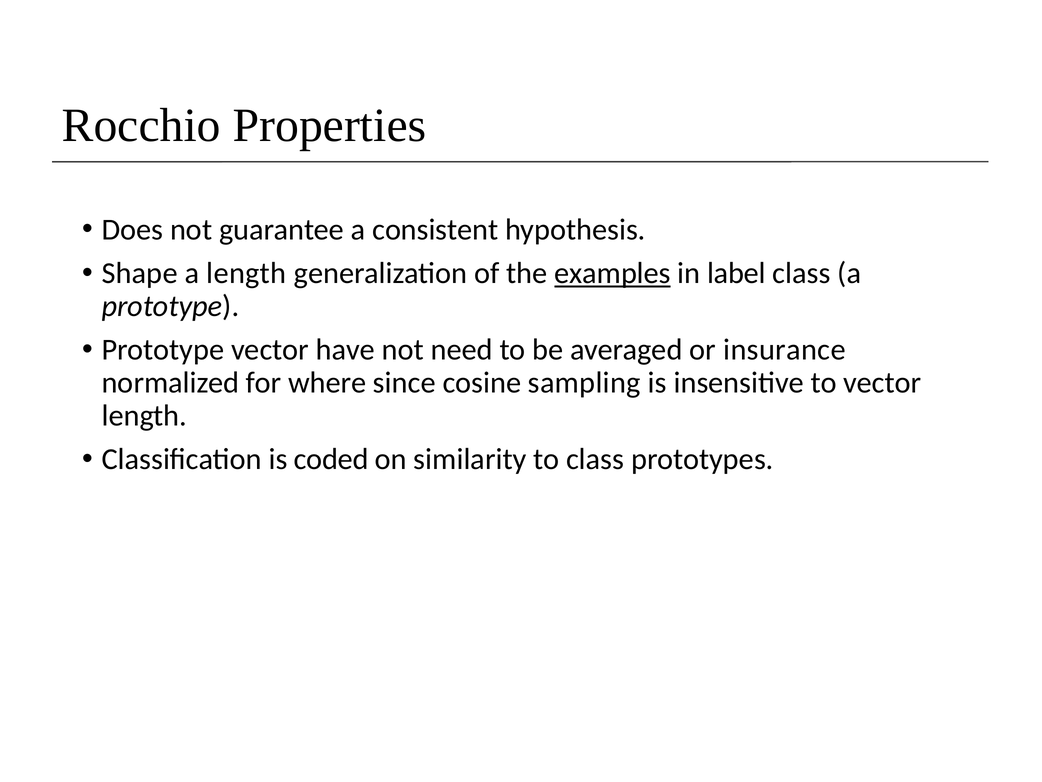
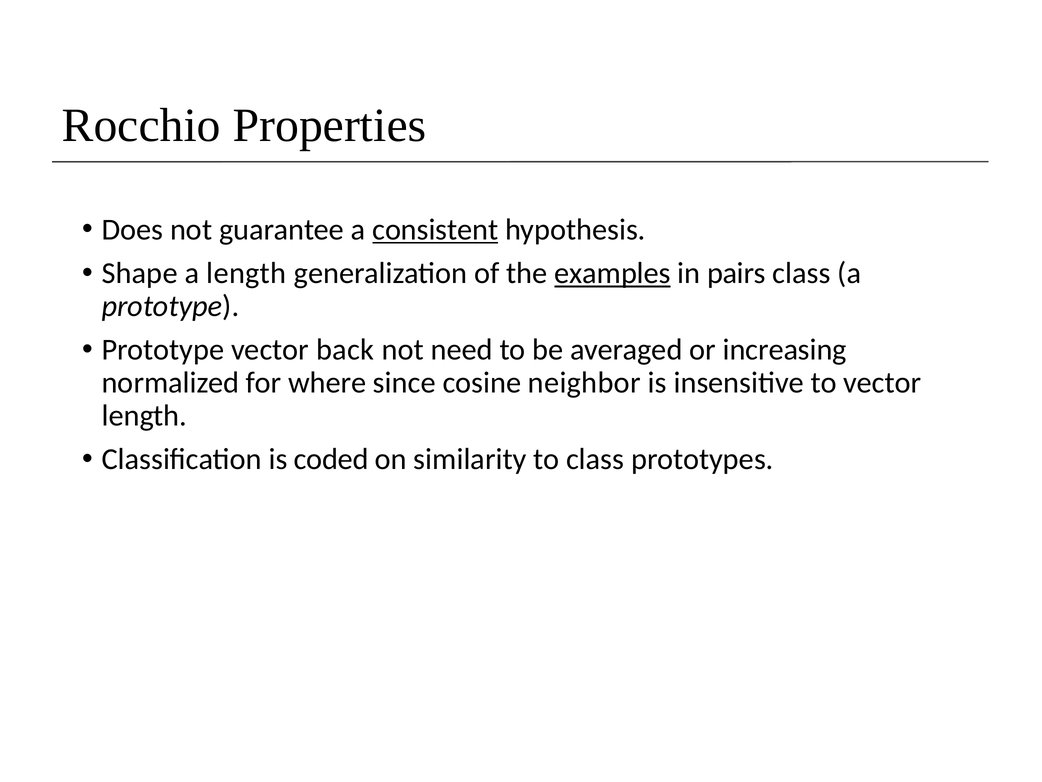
consistent underline: none -> present (435, 229)
label: label -> pairs (736, 273)
have: have -> back (345, 350)
insurance: insurance -> increasing (785, 350)
sampling: sampling -> neighbor (584, 382)
